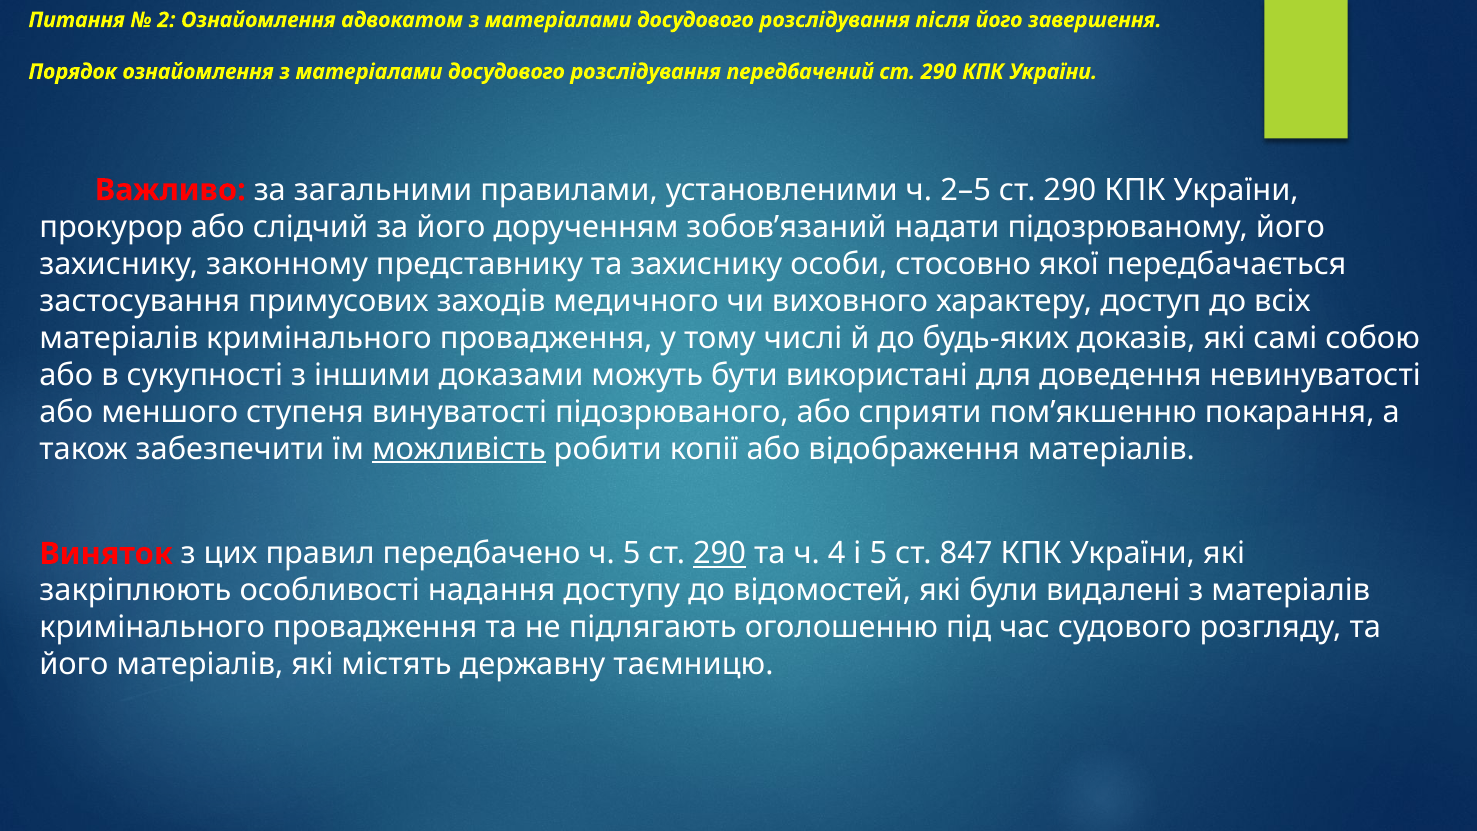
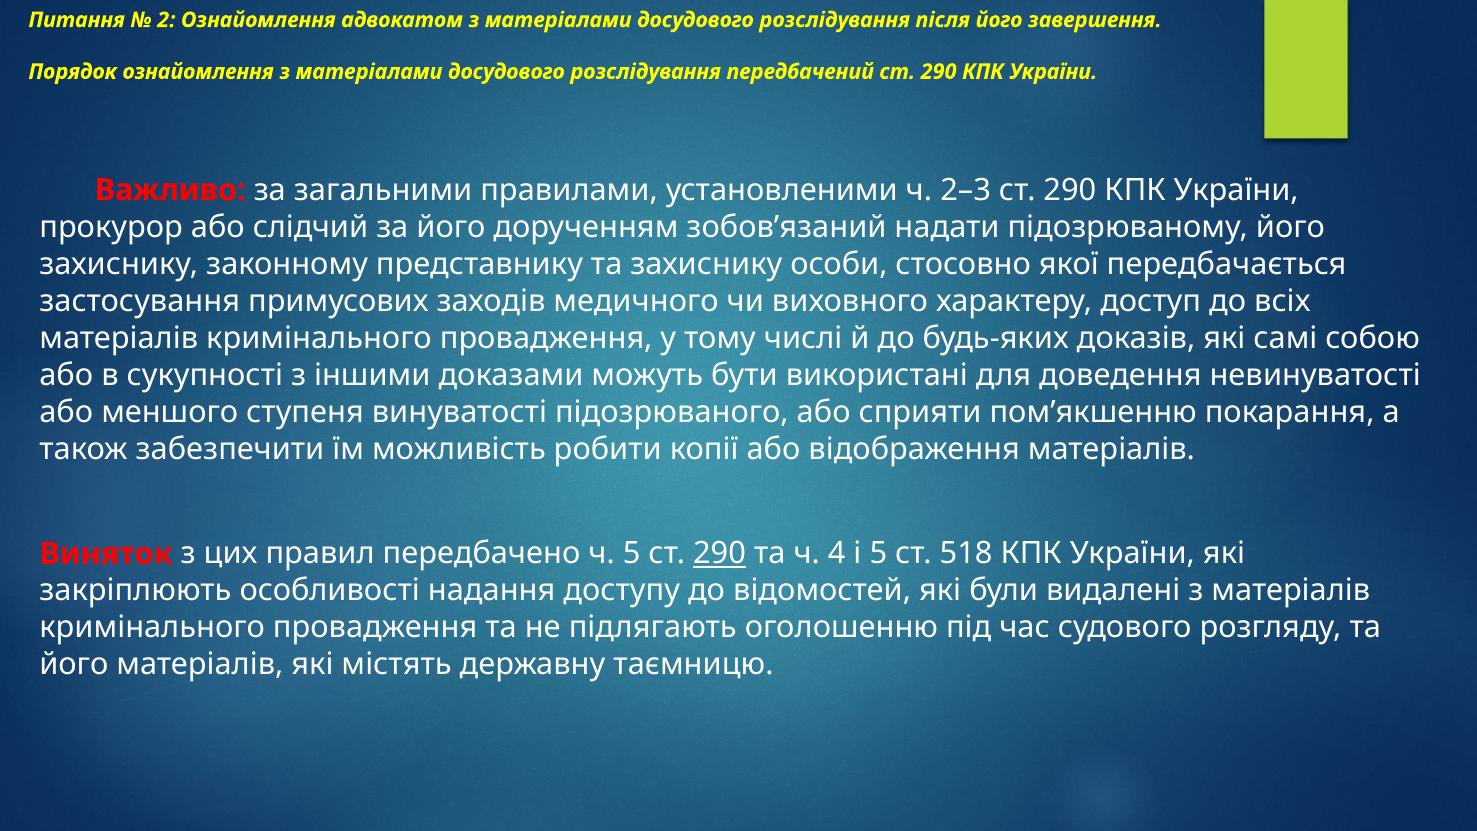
2–5: 2–5 -> 2–3 (966, 190)
можливість underline: present -> none (459, 449)
847: 847 -> 518 (966, 554)
